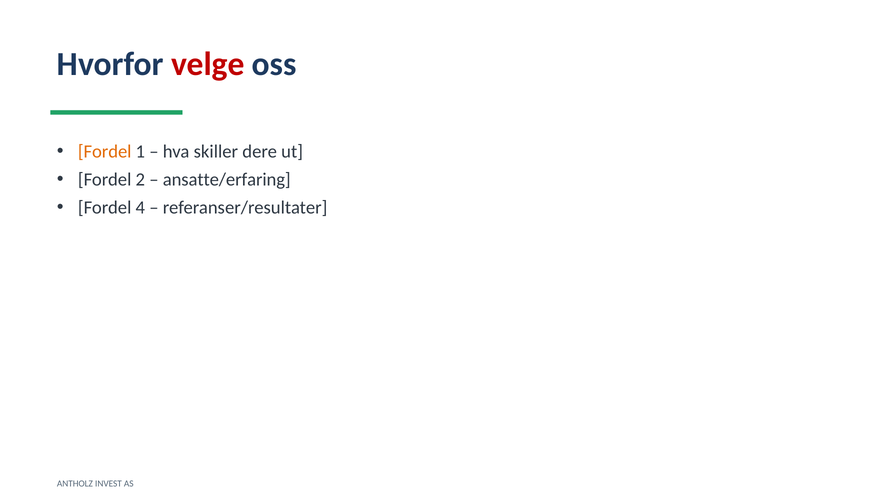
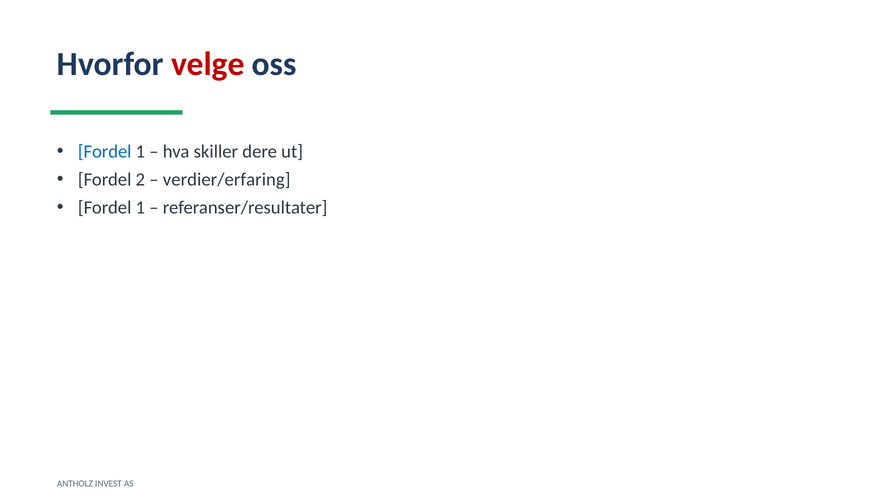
Fordel colour: orange -> blue (105, 152)
ansatte/erfaring: ansatte/erfaring -> verdier/erfaring (227, 180)
4: 4 -> 1 (140, 208)
